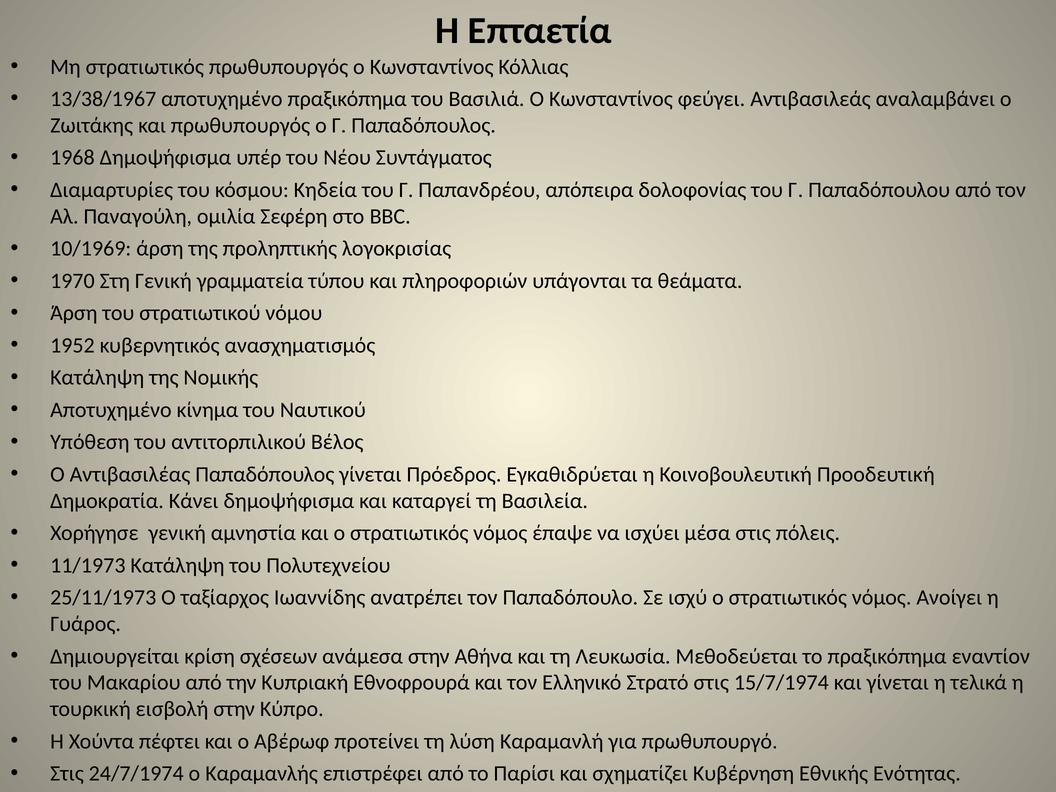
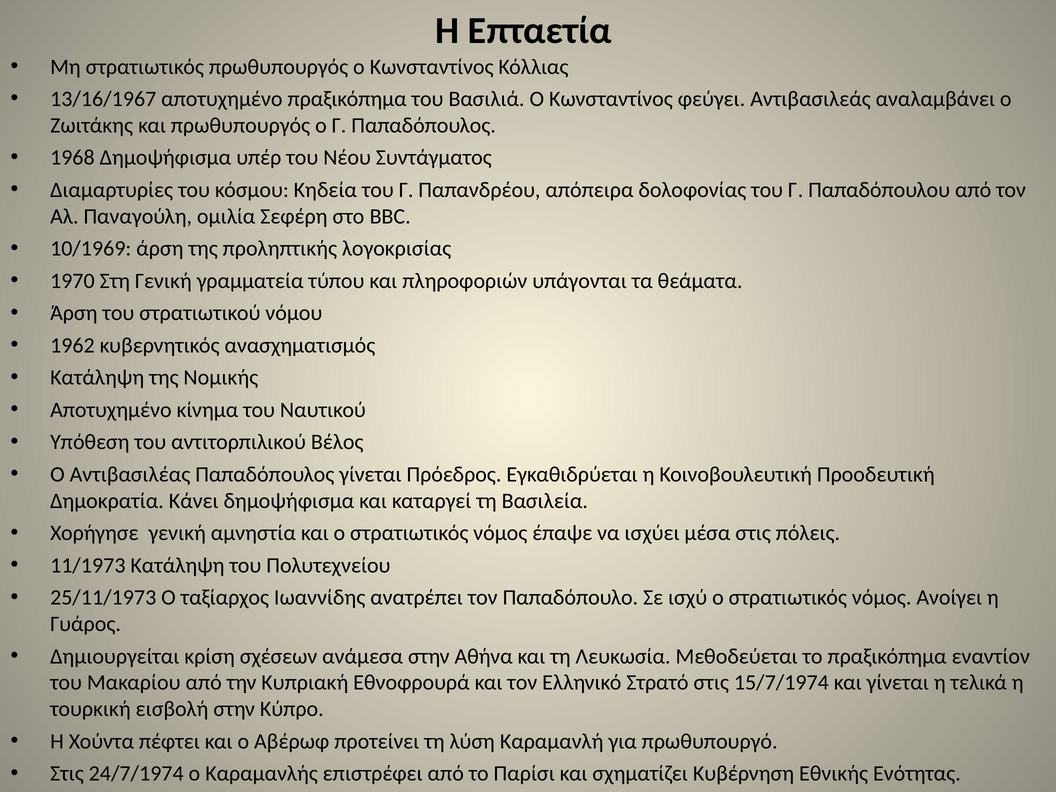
13/38/1967: 13/38/1967 -> 13/16/1967 (103, 99)
1952: 1952 -> 1962 (72, 345)
